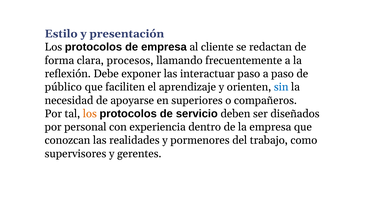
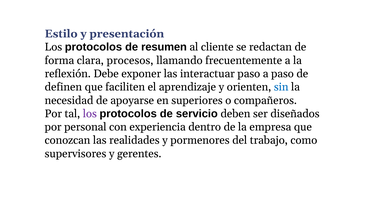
de empresa: empresa -> resumen (164, 47)
público: público -> definen (63, 87)
los colour: orange -> purple (90, 114)
